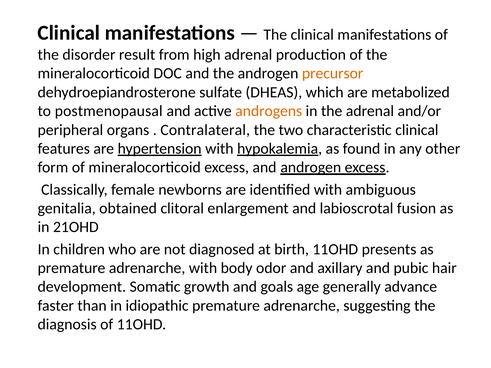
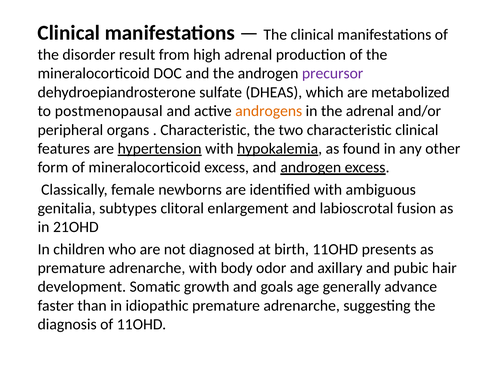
precursor colour: orange -> purple (333, 74)
Contralateral: Contralateral -> Characteristic (205, 130)
obtained: obtained -> subtypes (128, 208)
